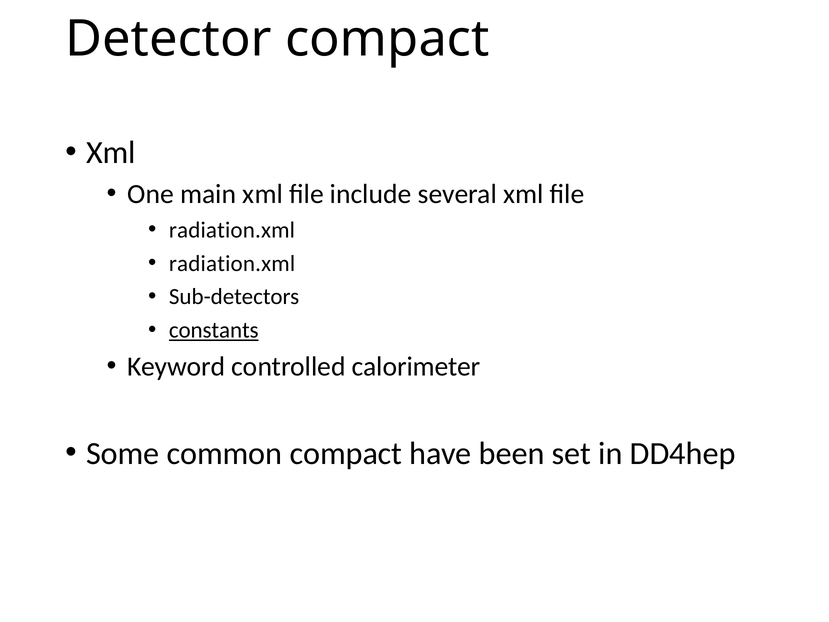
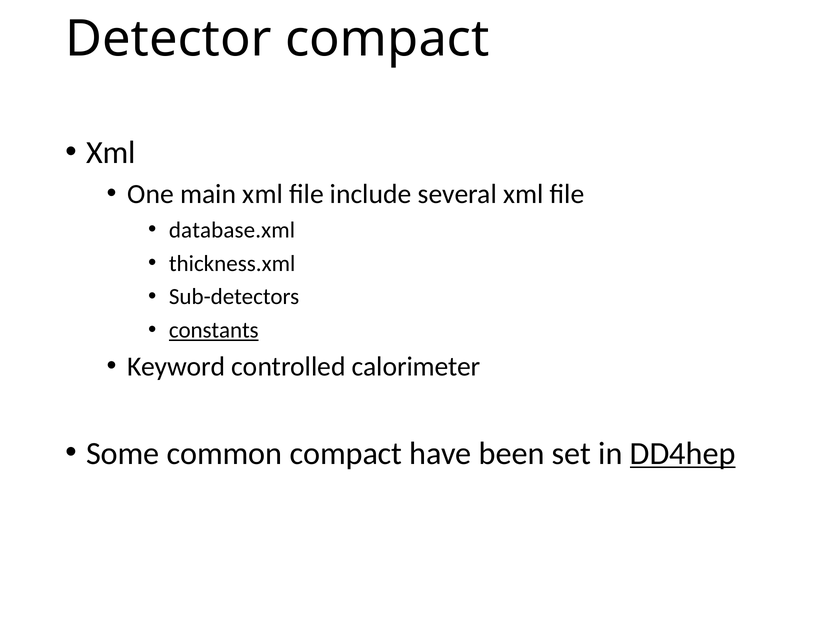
radiation.xml: radiation.xml -> database.xml (232, 230)
radiation.xml: radiation.xml -> thickness.xml (232, 263)
DD4hep underline: none -> present (683, 453)
